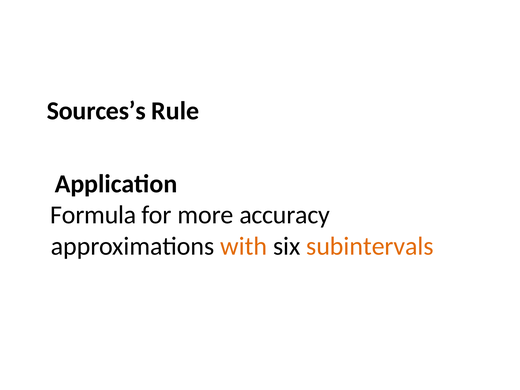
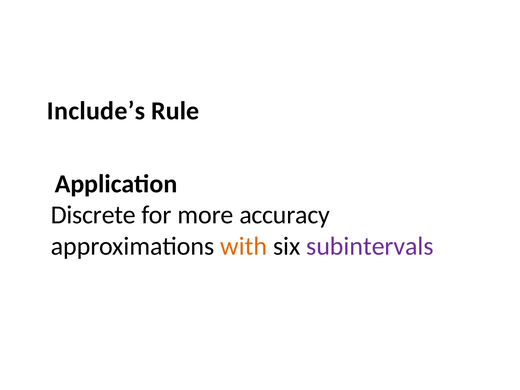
Sources’s: Sources’s -> Include’s (96, 111)
Formula: Formula -> Discrete (93, 215)
subintervals colour: orange -> purple (370, 246)
